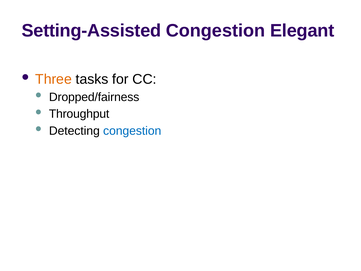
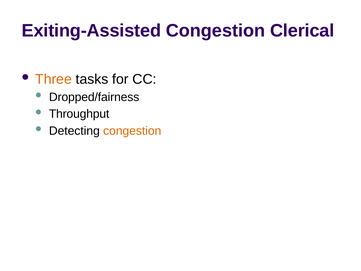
Setting-Assisted: Setting-Assisted -> Exiting-Assisted (91, 31)
Elegant: Elegant -> Clerical (302, 31)
congestion colour: blue -> orange (132, 131)
